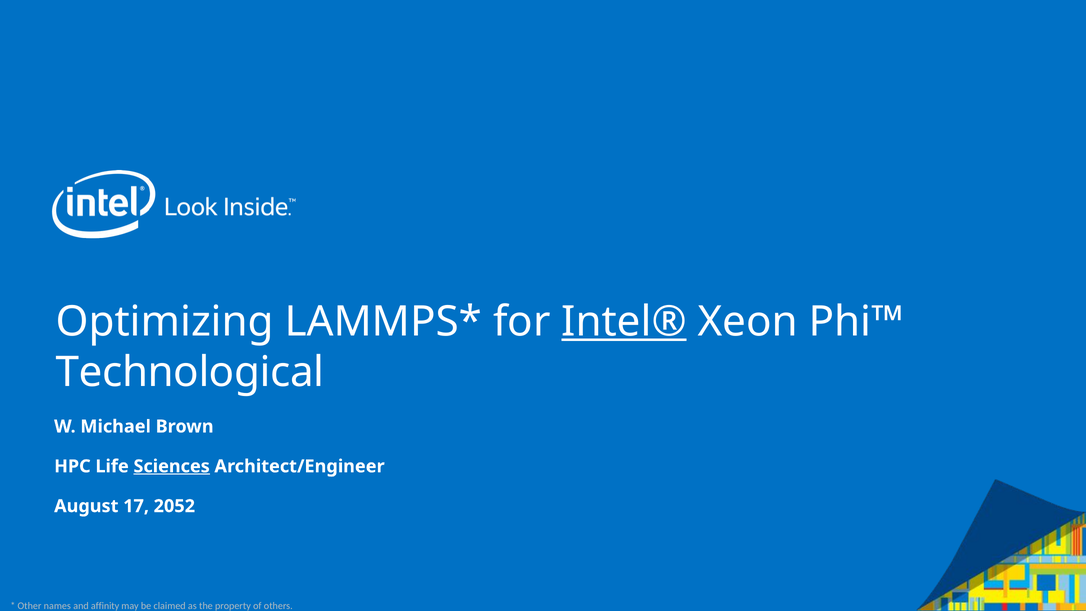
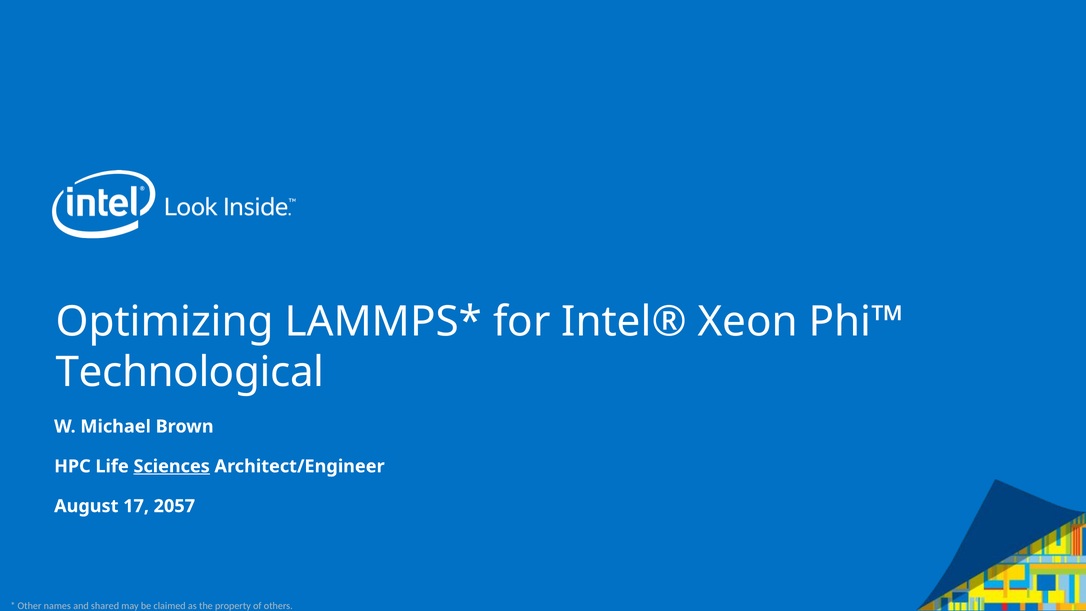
Intel® underline: present -> none (624, 322)
2052: 2052 -> 2057 (174, 506)
affinity: affinity -> shared (105, 606)
